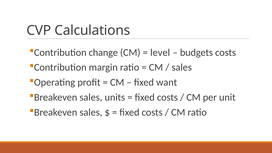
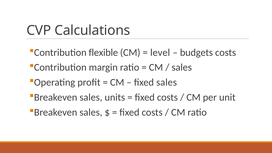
change: change -> flexible (103, 52)
fixed want: want -> sales (167, 82)
